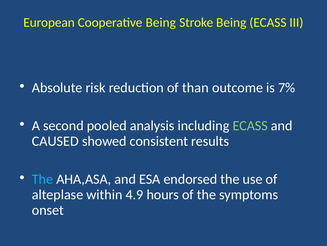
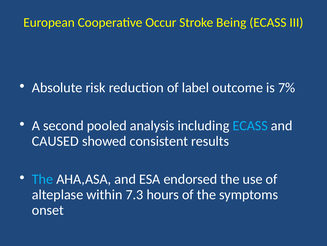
Cooperative Being: Being -> Occur (161, 22)
than: than -> label (195, 87)
ECASS colour: light green -> light blue (250, 125)
4.9: 4.9 -> 7.3 (134, 194)
